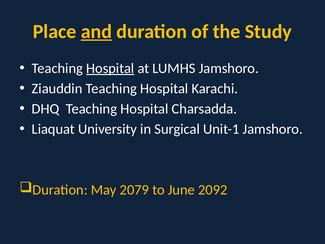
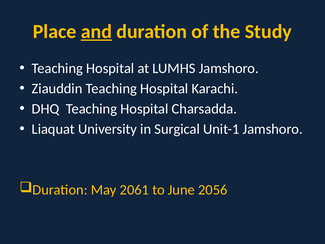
Hospital underline: present -> none (110, 68)
2079: 2079 -> 2061 (134, 190)
2092: 2092 -> 2056 (213, 190)
